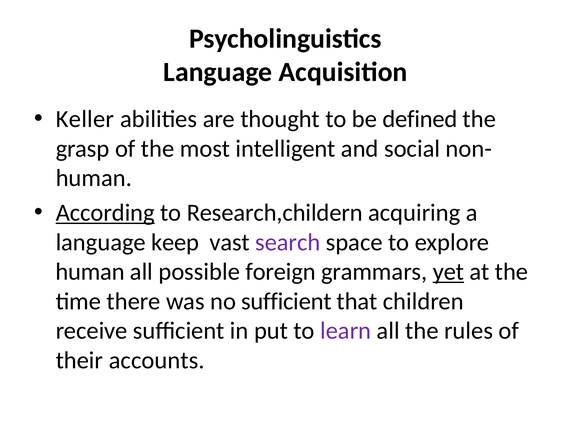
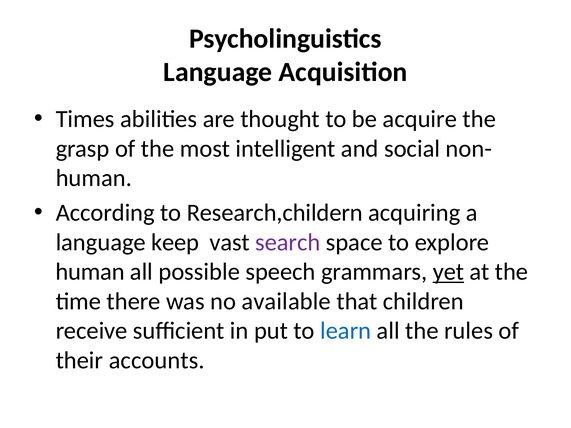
Keller: Keller -> Times (85, 119)
defined: defined -> acquire (420, 119)
According underline: present -> none (105, 213)
foreign: foreign -> speech (281, 272)
no sufficient: sufficient -> available (286, 301)
learn colour: purple -> blue (346, 331)
